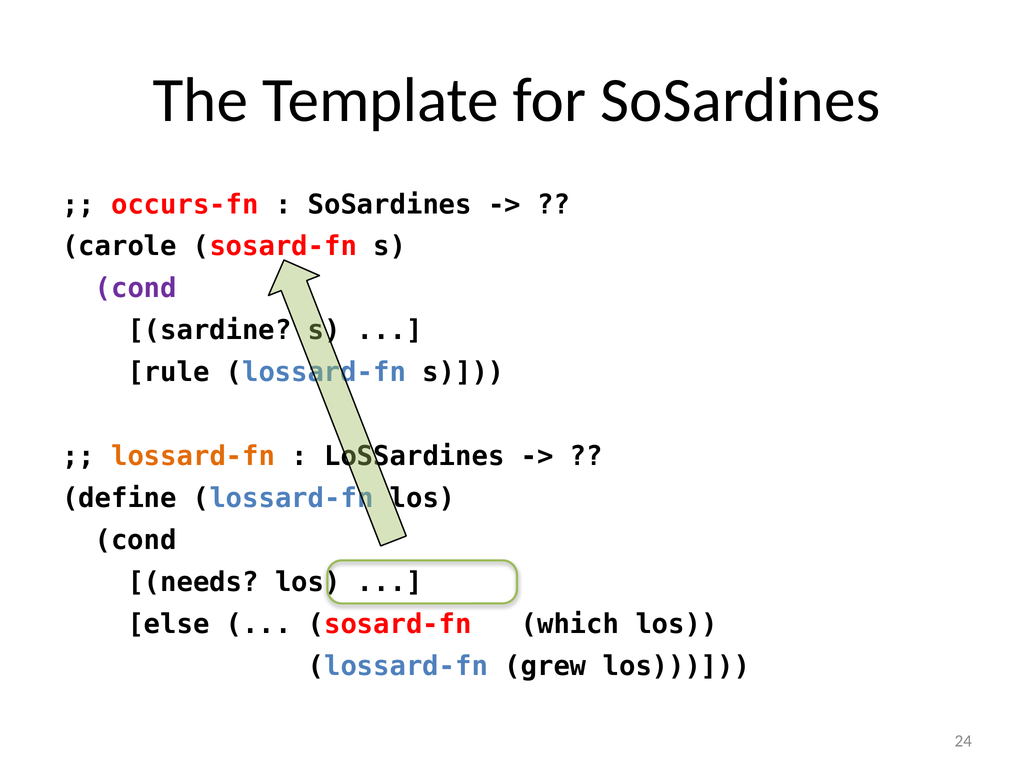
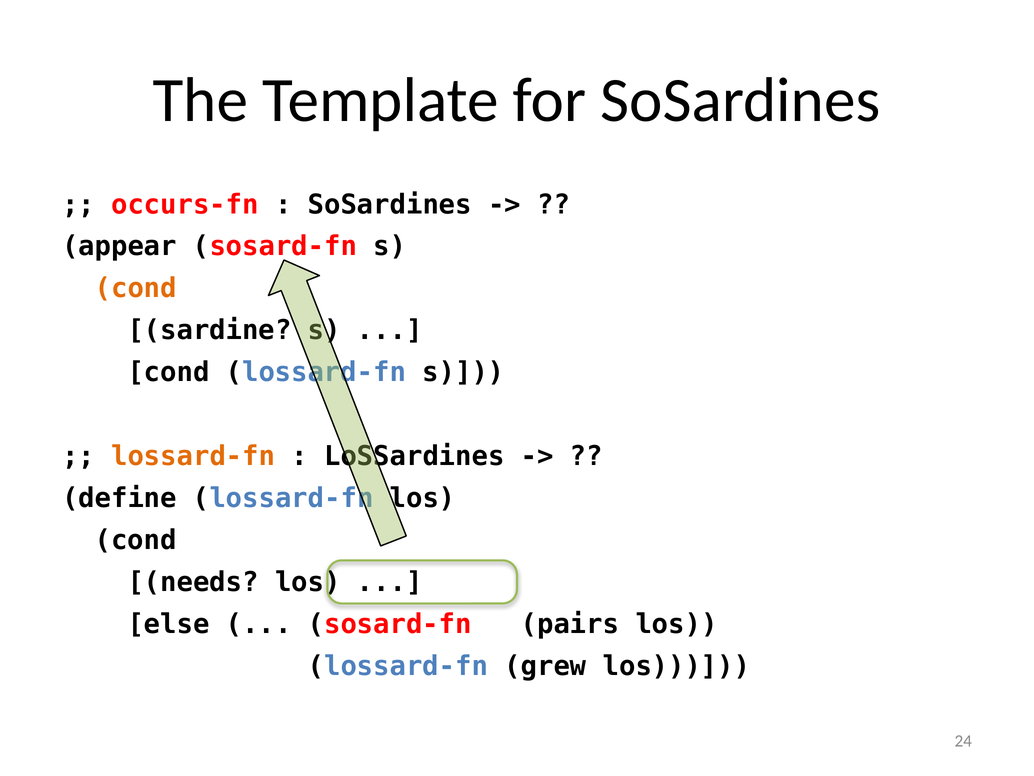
carole: carole -> appear (119, 246)
cond colour: purple -> orange (136, 288)
rule: rule -> cond (169, 372)
which: which -> pairs (570, 624)
